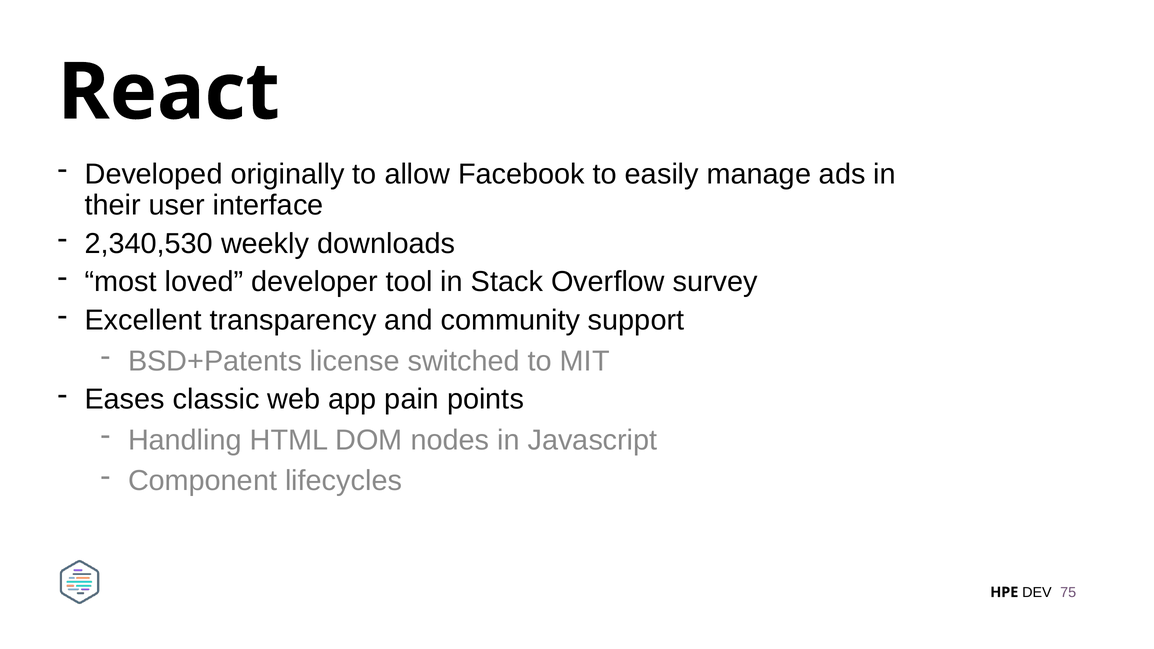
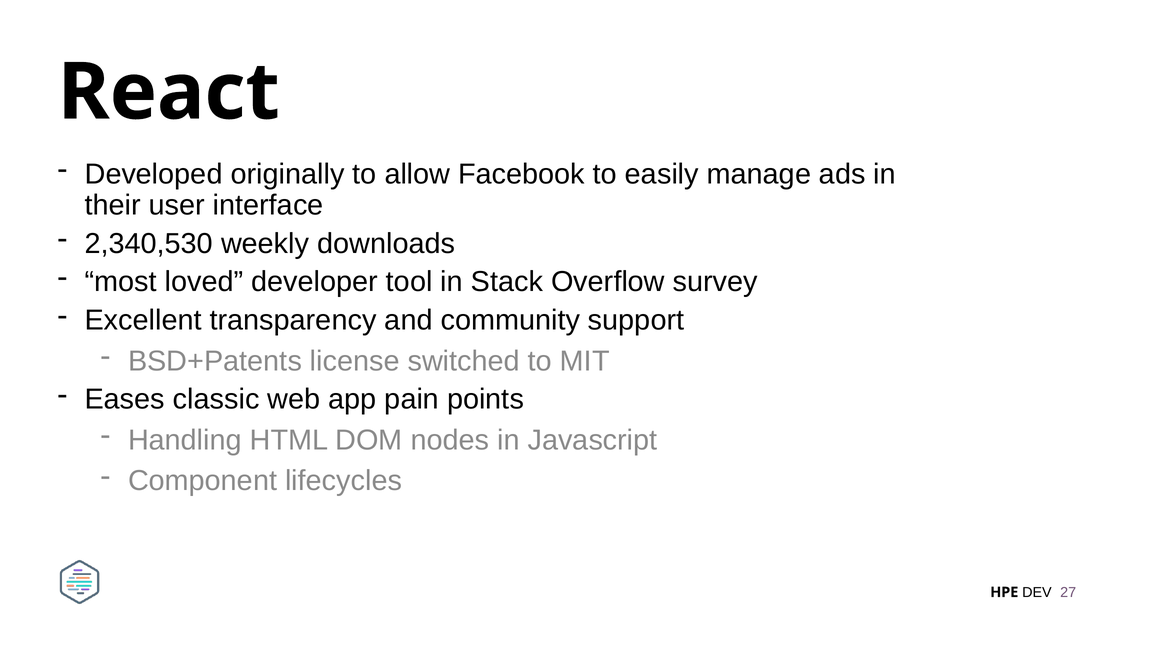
75: 75 -> 27 (1068, 592)
